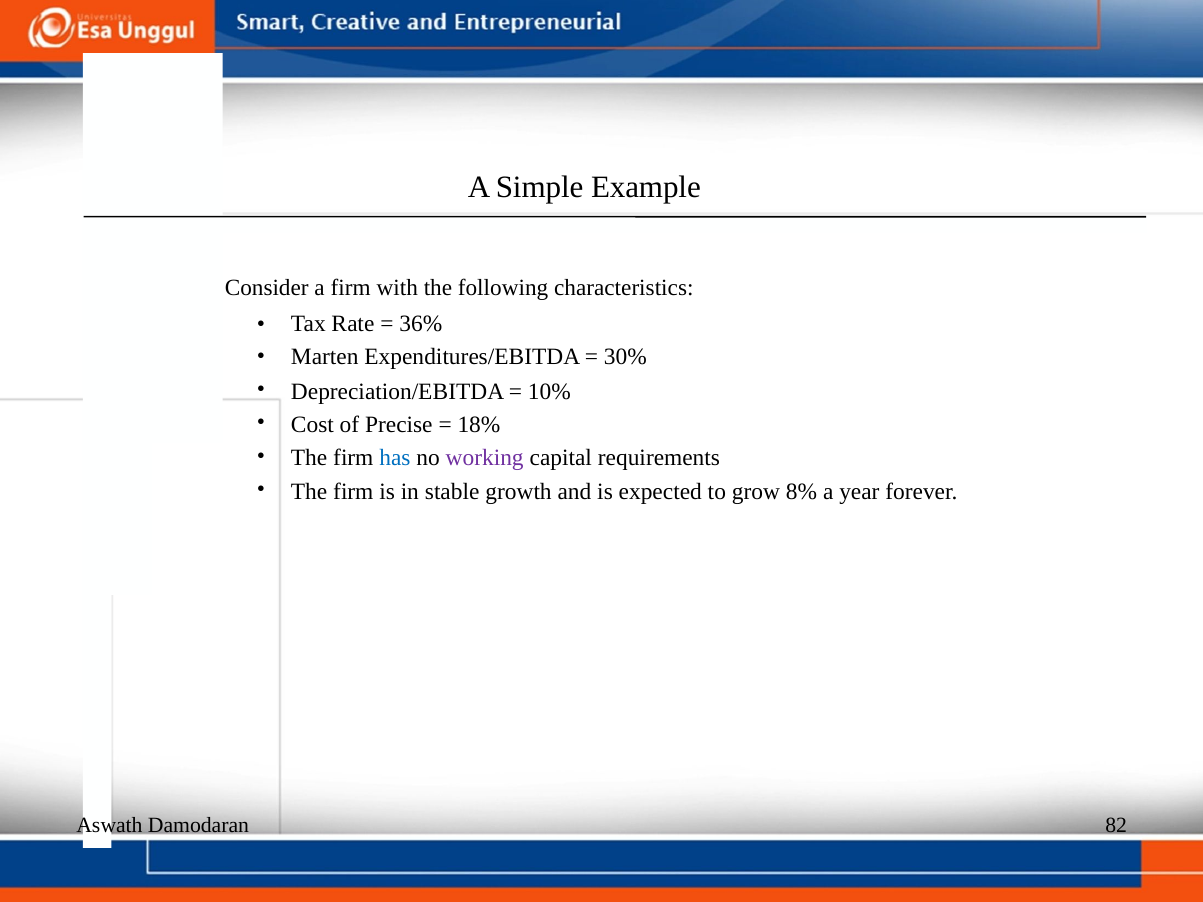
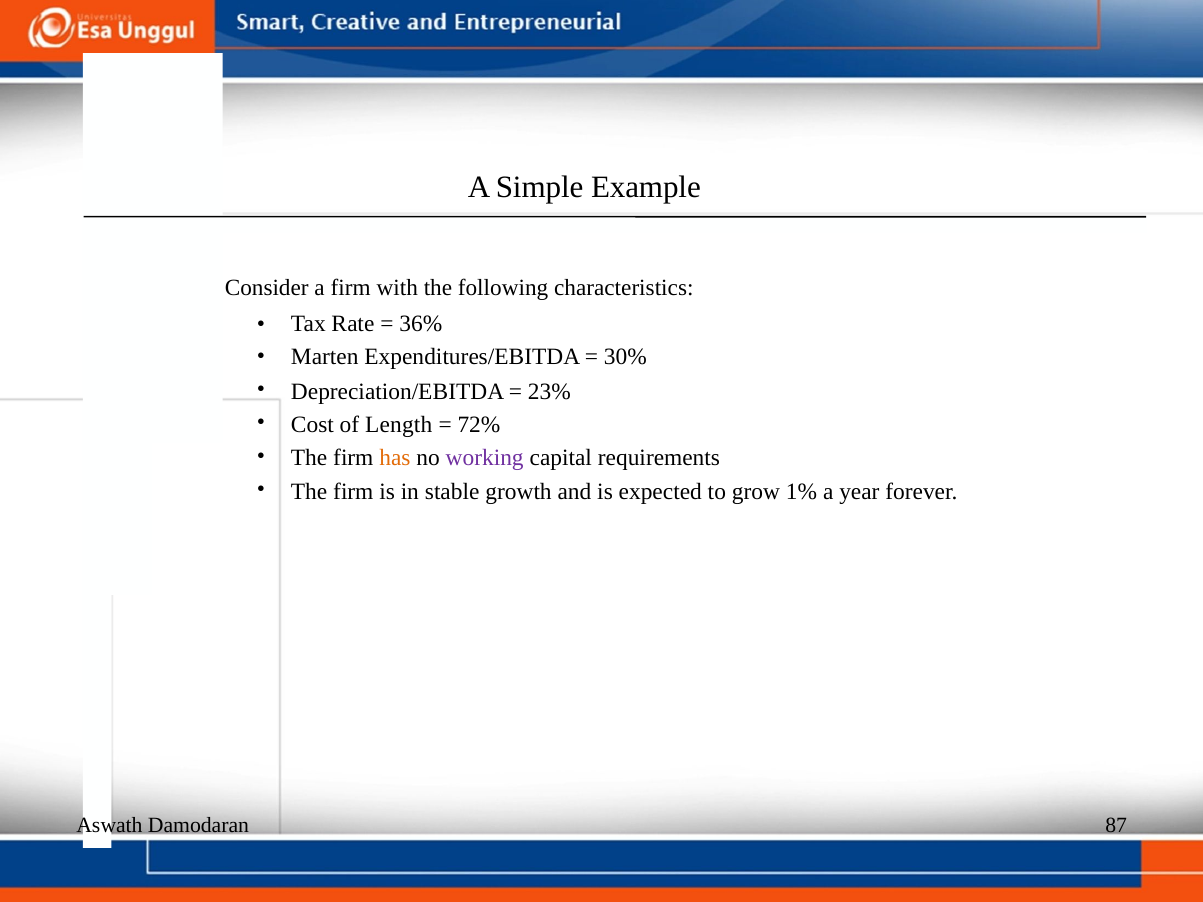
10%: 10% -> 23% (549, 391)
Precise: Precise -> Length (399, 425)
18%: 18% -> 72% (479, 425)
has colour: blue -> orange (395, 458)
8%: 8% -> 1% (801, 492)
82: 82 -> 87 (1116, 825)
